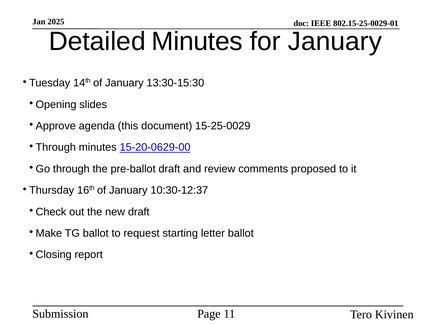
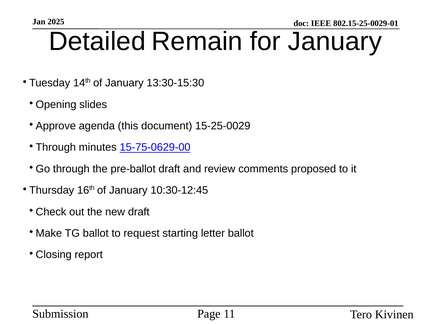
Detailed Minutes: Minutes -> Remain (197, 41)
15-20-0629-00: 15-20-0629-00 -> 15-75-0629-00 (155, 147)
10:30-12:37: 10:30-12:37 -> 10:30-12:45 (179, 190)
